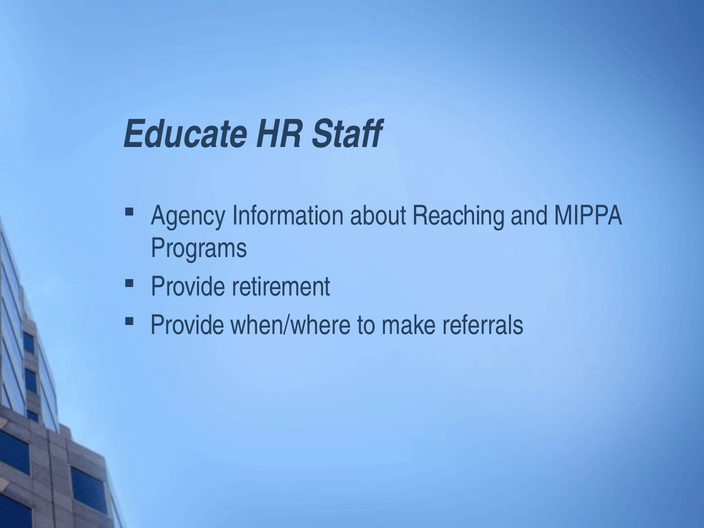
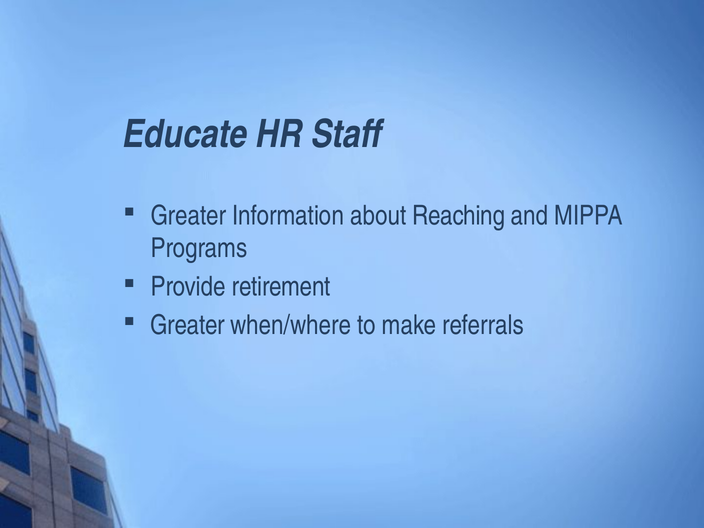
Agency: Agency -> Greater (188, 215)
Provide: Provide -> Greater (187, 325)
